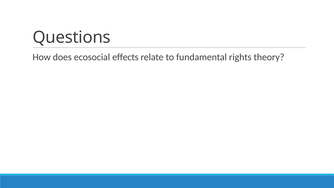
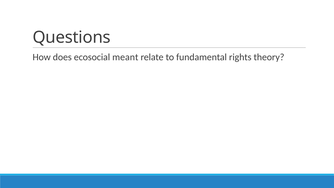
effects: effects -> meant (125, 57)
